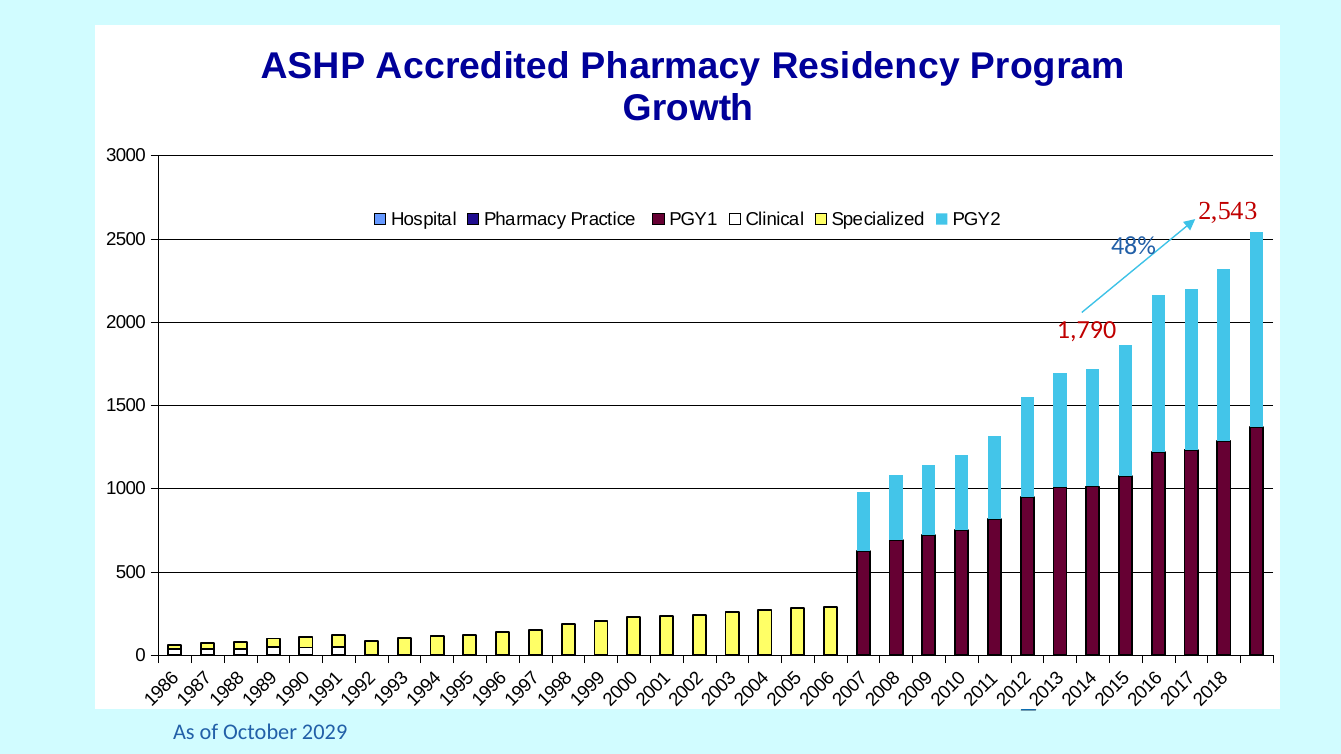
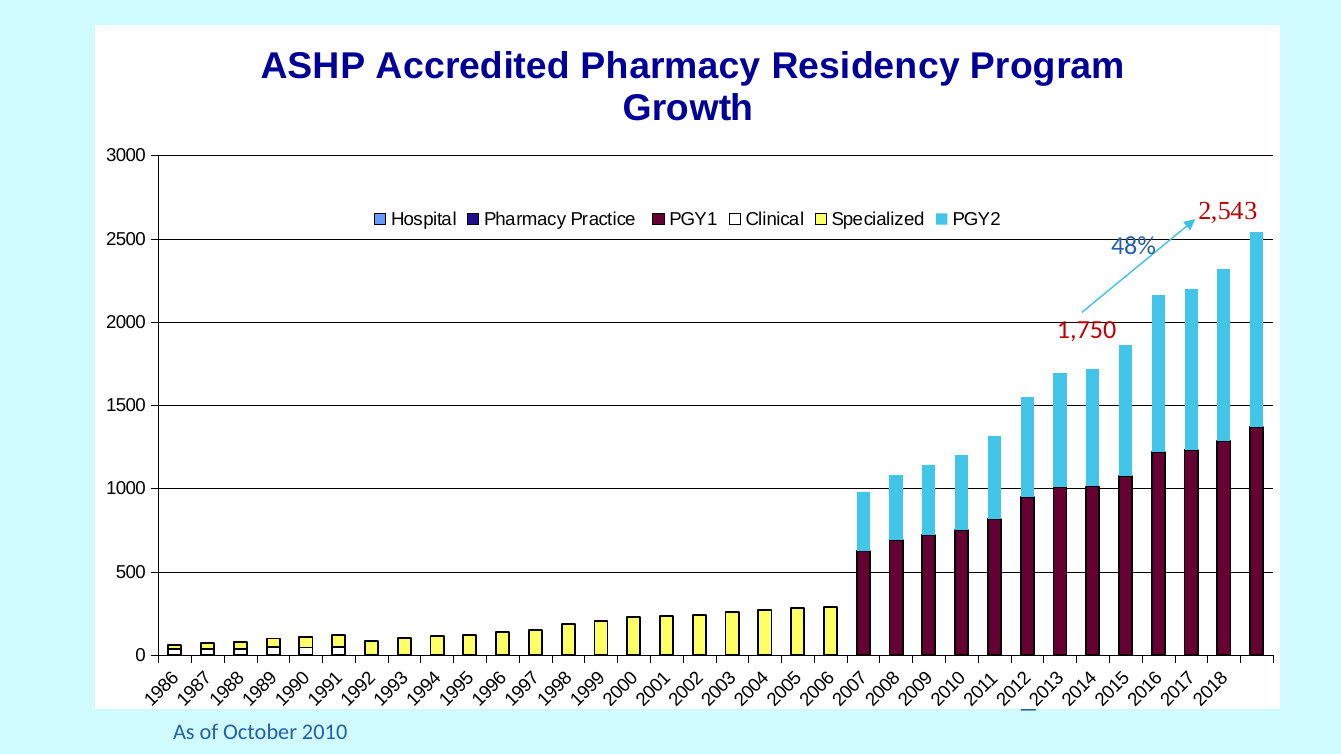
1,790: 1,790 -> 1,750 (1087, 330)
2029: 2029 -> 2010 (325, 733)
